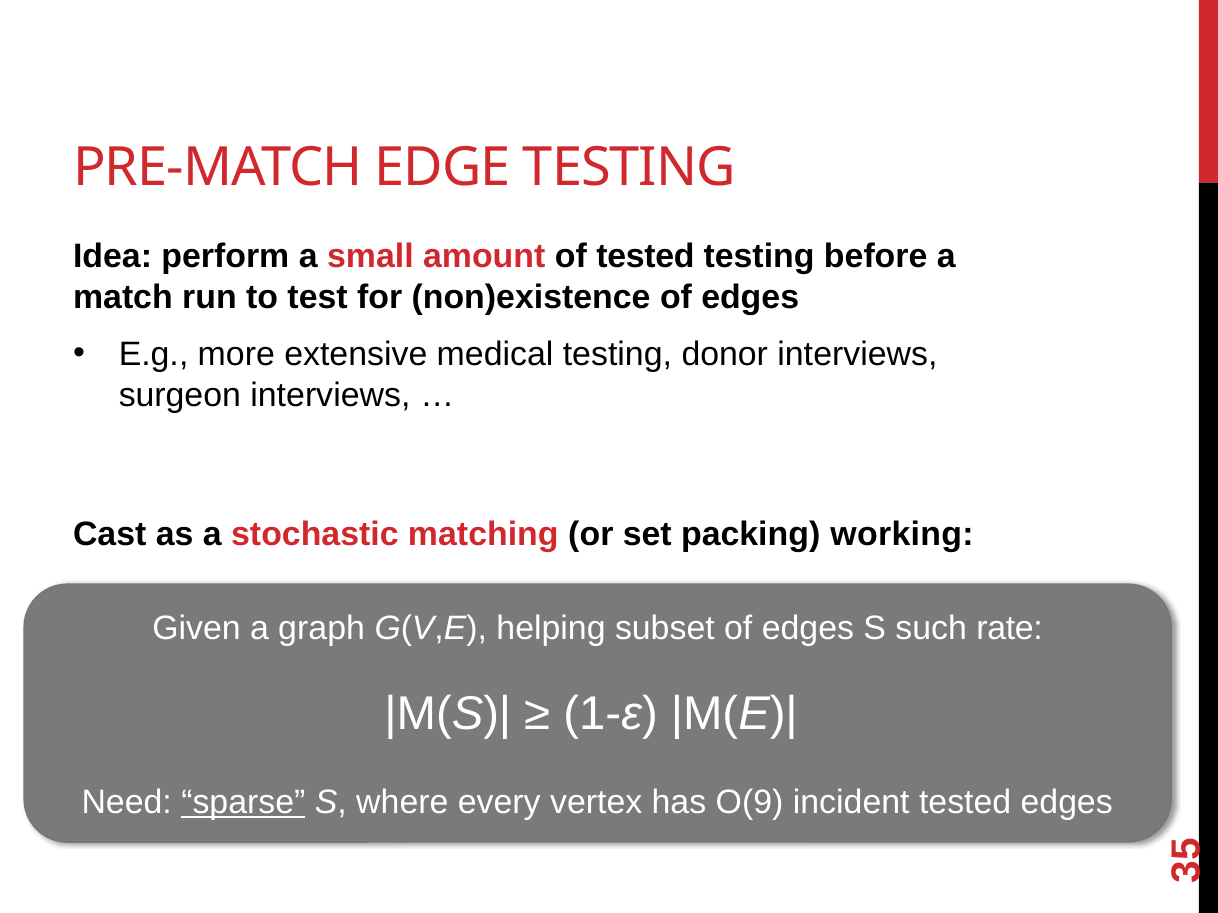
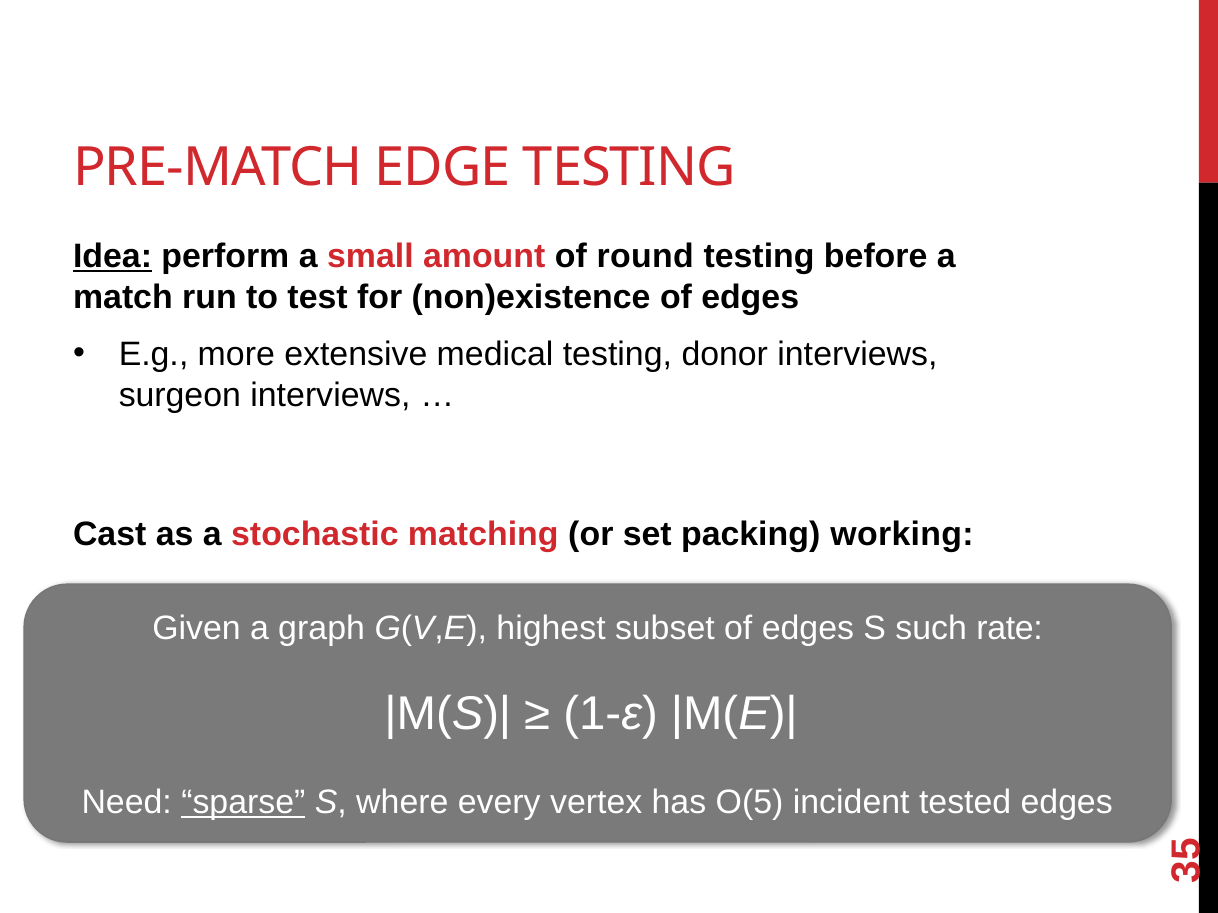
Idea underline: none -> present (113, 256)
of tested: tested -> round (645, 256)
helping: helping -> highest (551, 629)
O(9: O(9 -> O(5 (750, 803)
